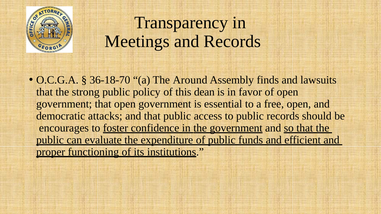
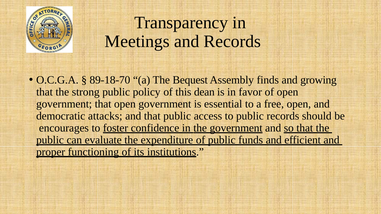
36-18-70: 36-18-70 -> 89-18-70 (110, 80)
Around: Around -> Bequest (190, 80)
lawsuits: lawsuits -> growing (318, 80)
